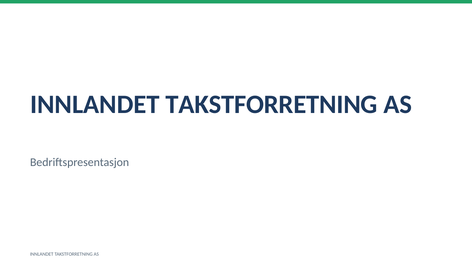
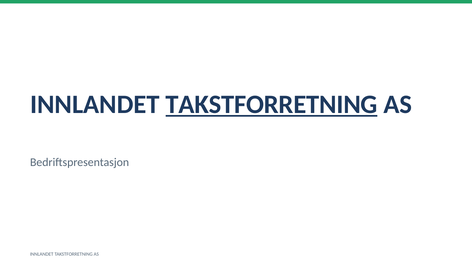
TAKSTFORRETNING underline: none -> present (272, 105)
